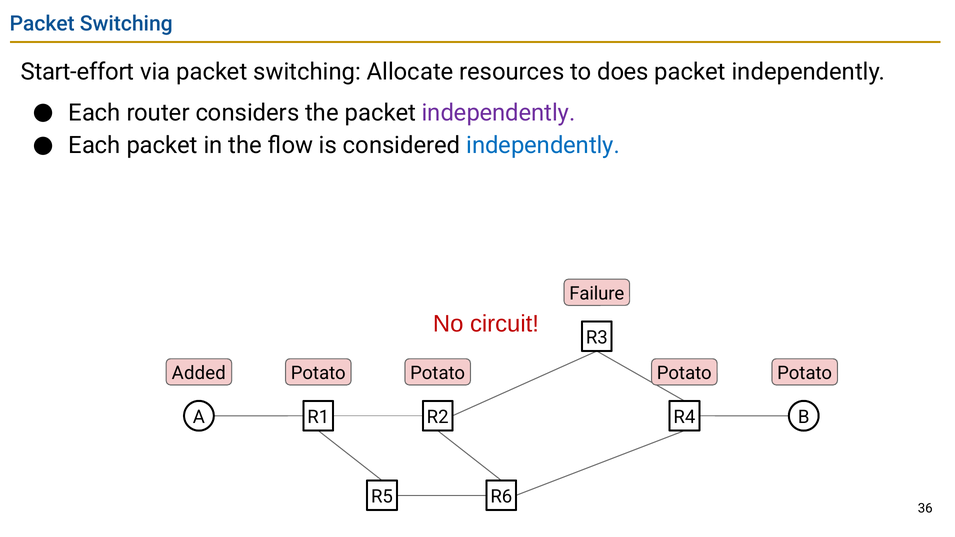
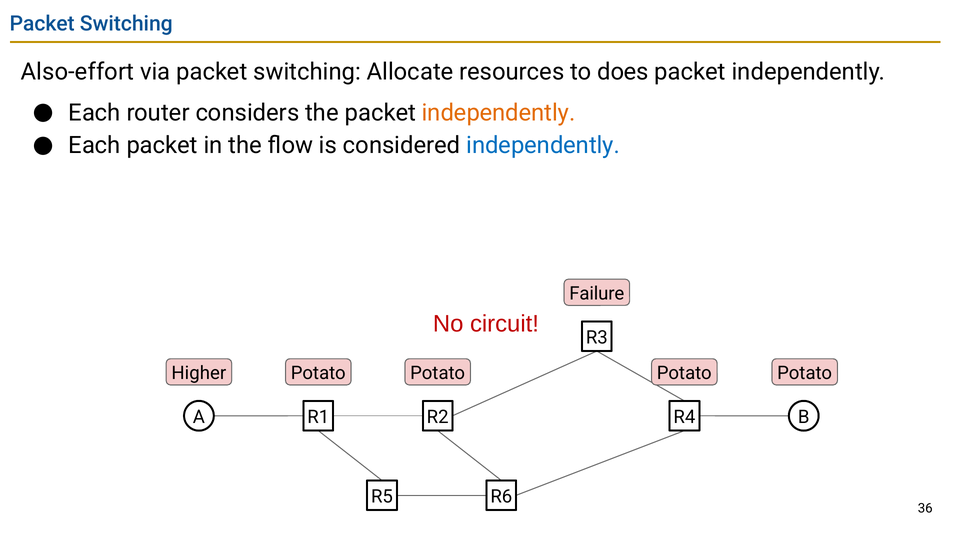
Start-effort: Start-effort -> Also-effort (77, 72)
independently colour: purple -> orange (499, 113)
Added: Added -> Higher (199, 373)
